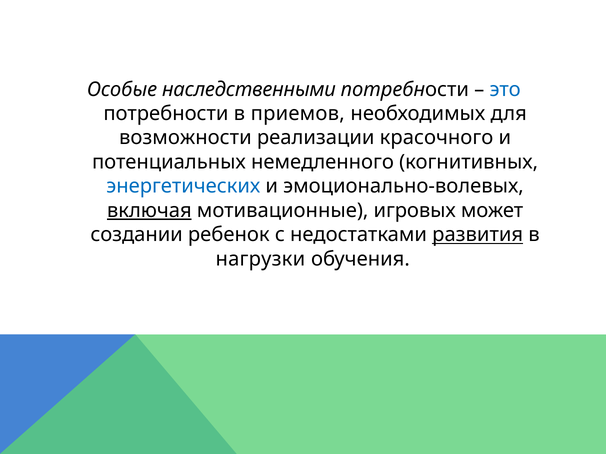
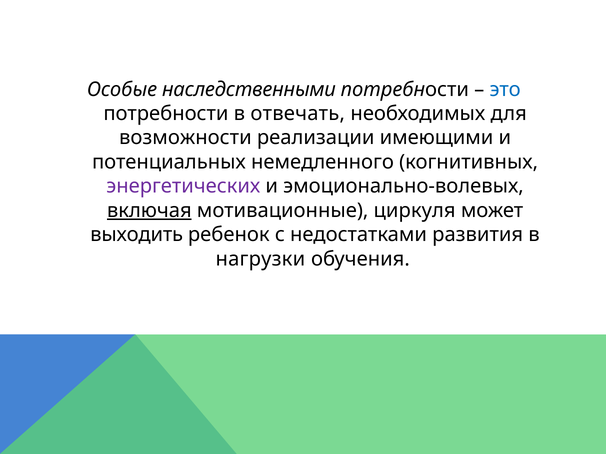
приемов: приемов -> отвечать (298, 114)
красочного: красочного -> имеющими (437, 138)
энергетических colour: blue -> purple (183, 186)
игровых: игровых -> циркуля (415, 211)
создании: создании -> выходить (137, 235)
развития underline: present -> none (478, 235)
